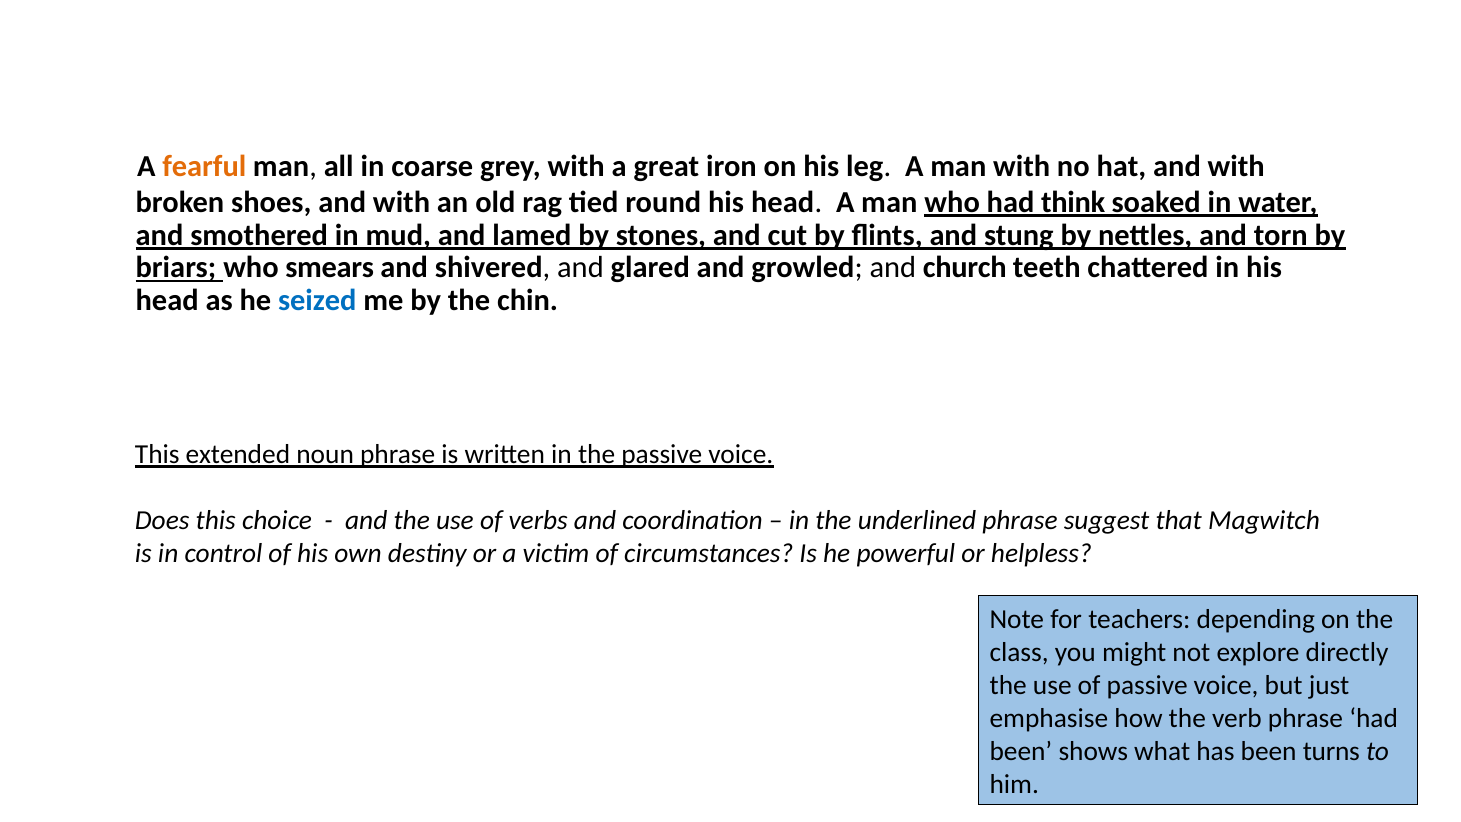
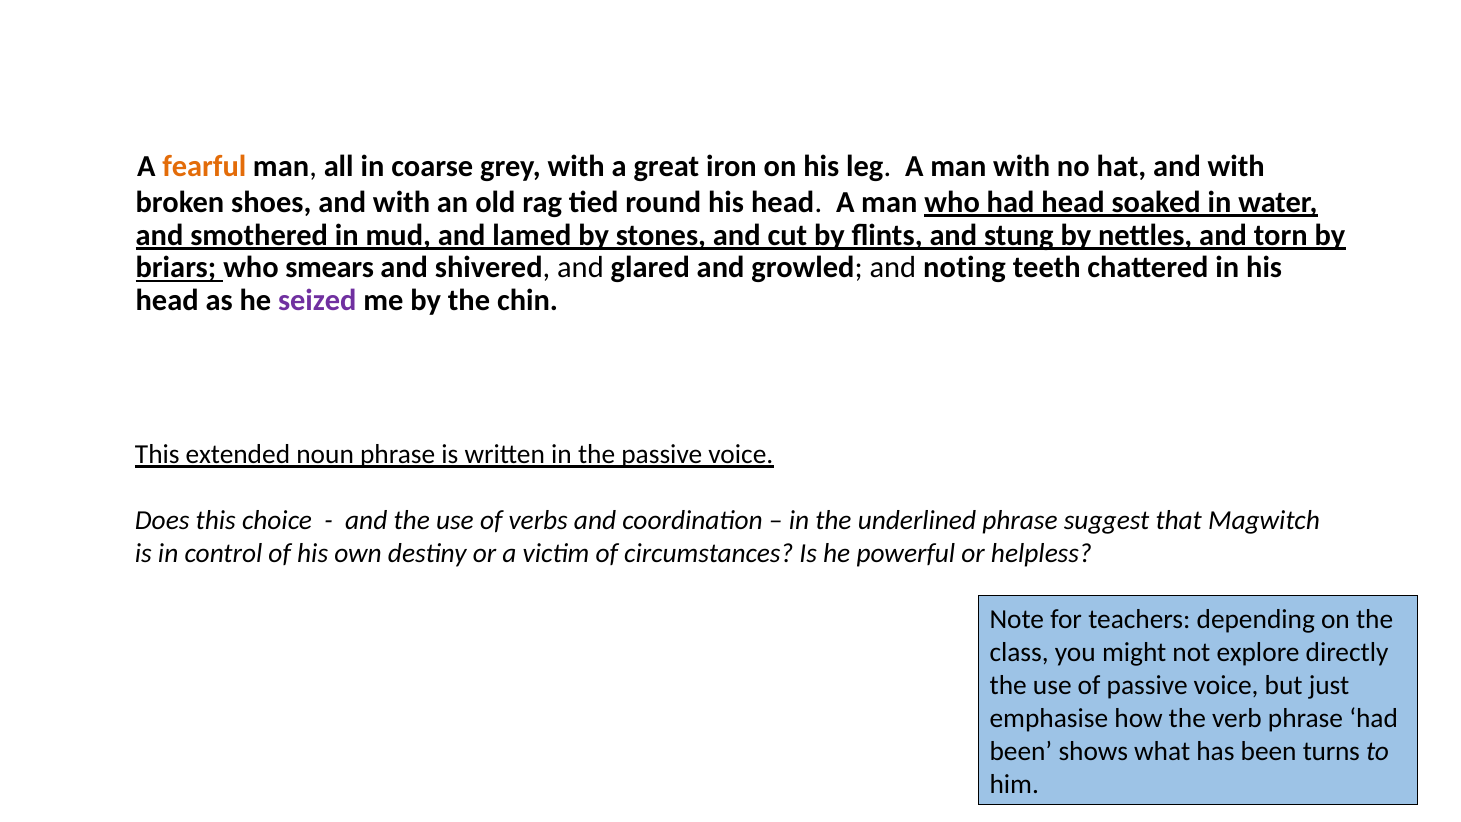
had think: think -> head (1073, 202)
church: church -> noting (964, 268)
seized colour: blue -> purple (317, 301)
